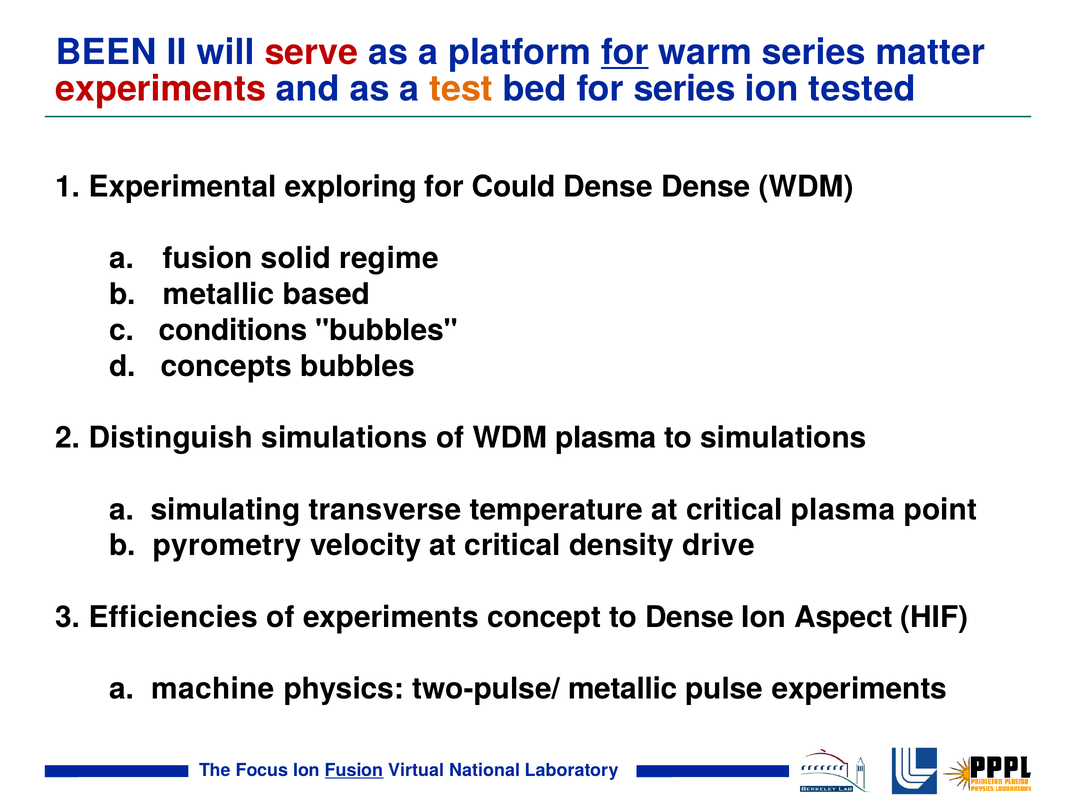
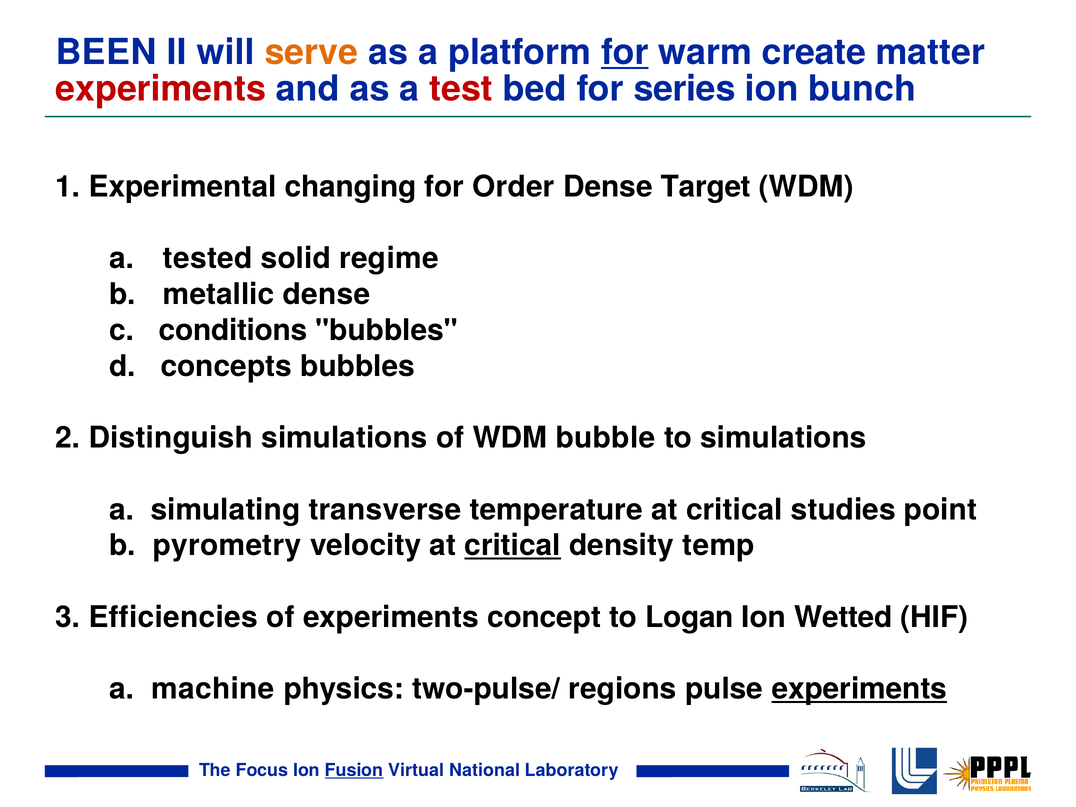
serve colour: red -> orange (311, 53)
warm series: series -> create (814, 53)
test colour: orange -> red (461, 89)
tested: tested -> bunch (862, 89)
exploring: exploring -> changing (351, 187)
Could: Could -> Order (513, 187)
Dense Dense: Dense -> Target (706, 187)
a fusion: fusion -> tested (208, 258)
metallic based: based -> dense (326, 294)
WDM plasma: plasma -> bubble (606, 438)
critical plasma: plasma -> studies (843, 510)
critical underline: none -> present (513, 546)
drive: drive -> temp (719, 546)
to Dense: Dense -> Logan (689, 617)
Aspect: Aspect -> Wetted (843, 617)
two-pulse/ metallic: metallic -> regions (623, 689)
experiments underline: none -> present (859, 689)
